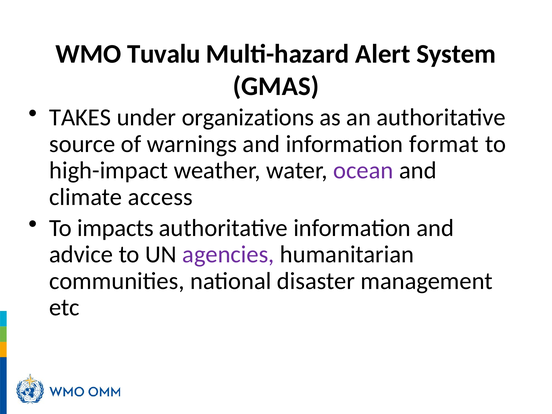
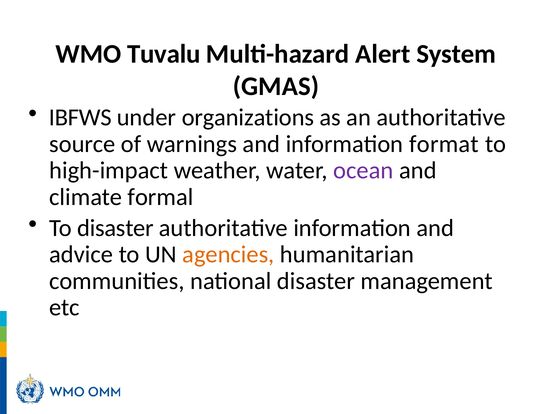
TAKES: TAKES -> IBFWS (80, 118)
access: access -> formal (160, 197)
To impacts: impacts -> disaster (115, 228)
agencies colour: purple -> orange (228, 254)
